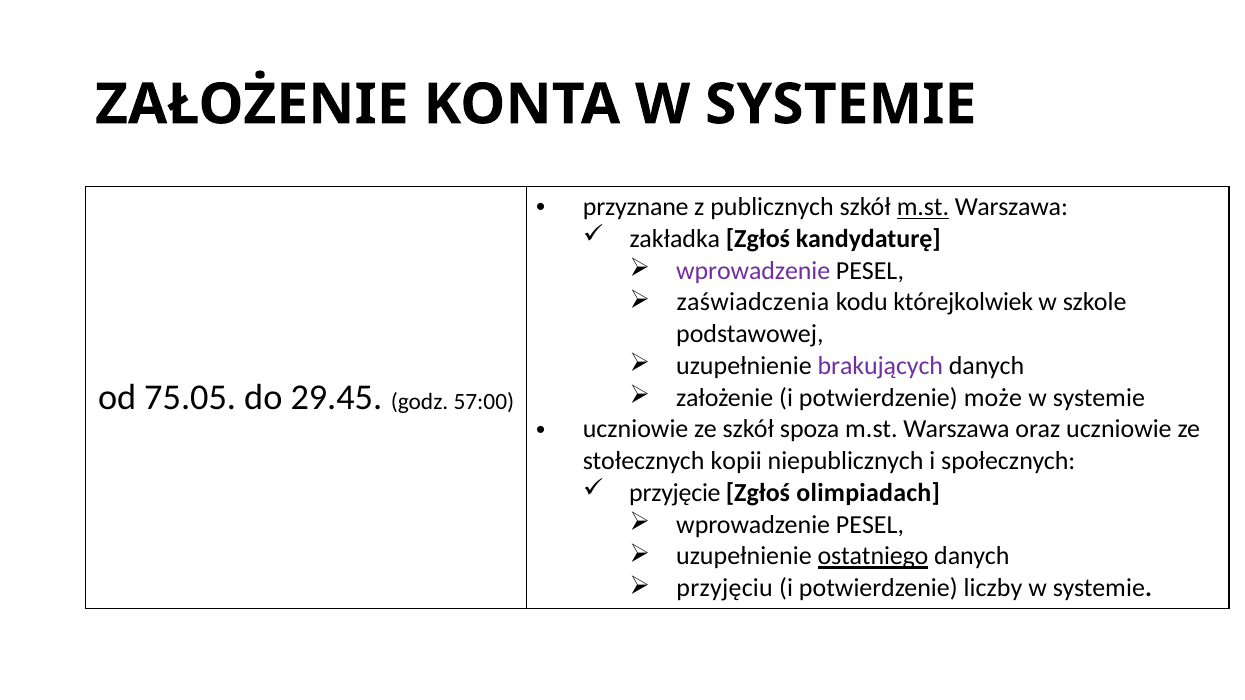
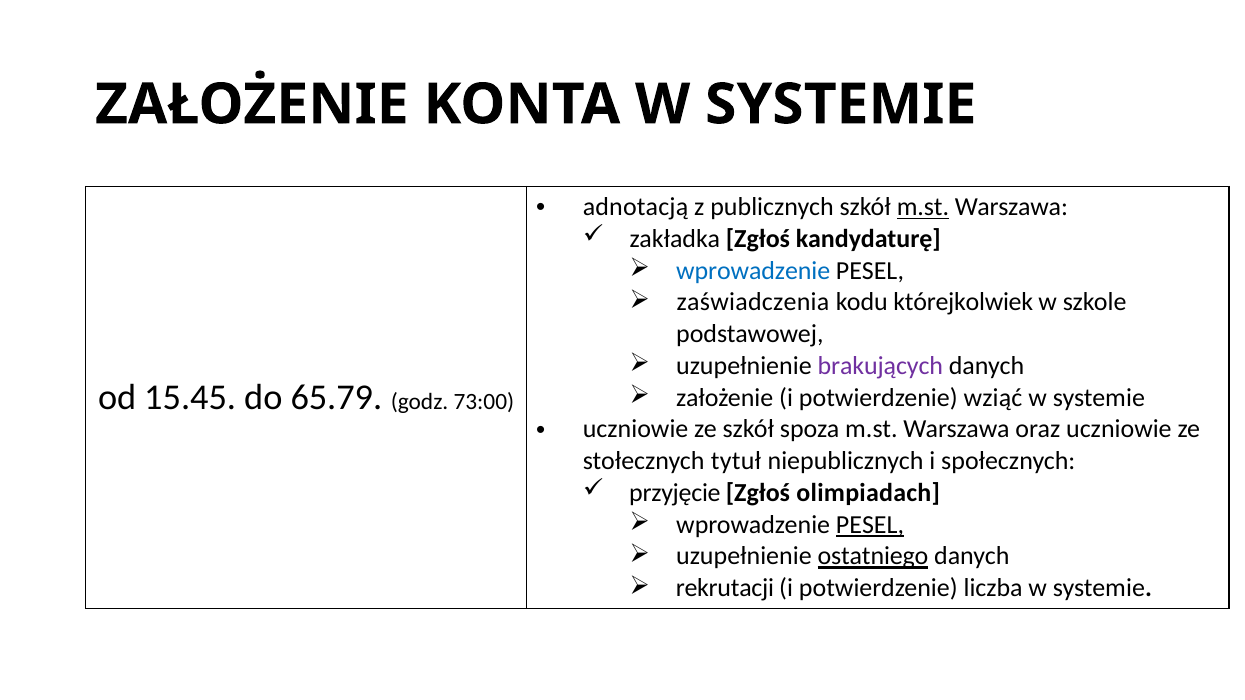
przyznane: przyznane -> adnotacją (636, 207)
wprowadzenie colour: purple -> blue (753, 271)
75.05: 75.05 -> 15.45 (190, 398)
29.45: 29.45 -> 65.79 (336, 398)
57:00: 57:00 -> 73:00 (484, 402)
może: może -> wziąć (993, 398)
kopii: kopii -> tytuł (736, 461)
PESEL underline: none -> present (870, 525)
przyjęciu: przyjęciu -> rekrutacji (725, 588)
liczby: liczby -> liczba (993, 588)
